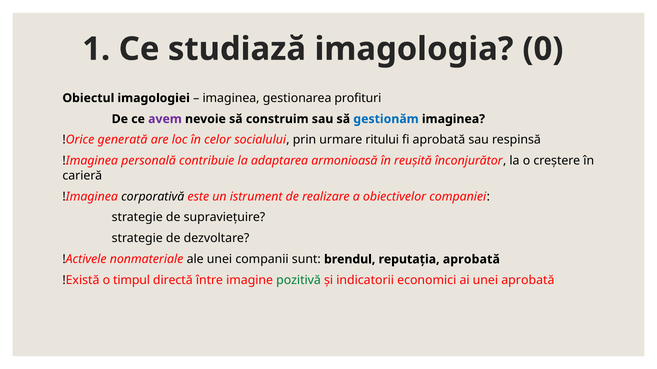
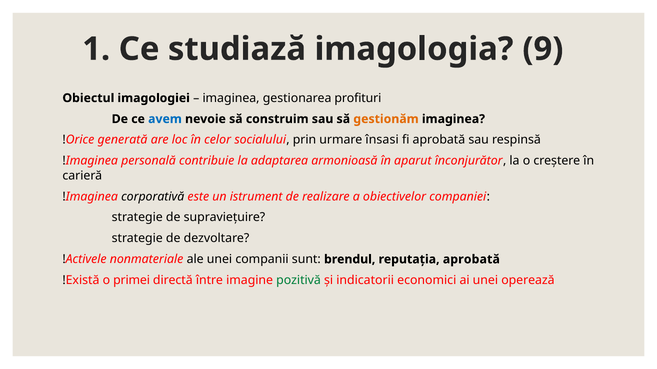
0: 0 -> 9 (543, 49)
avem colour: purple -> blue (165, 119)
gestionăm colour: blue -> orange (386, 119)
ritului: ritului -> însasi (382, 140)
reușită: reușită -> aparut (413, 161)
timpul: timpul -> primei (132, 281)
unei aprobată: aprobată -> operează (528, 281)
